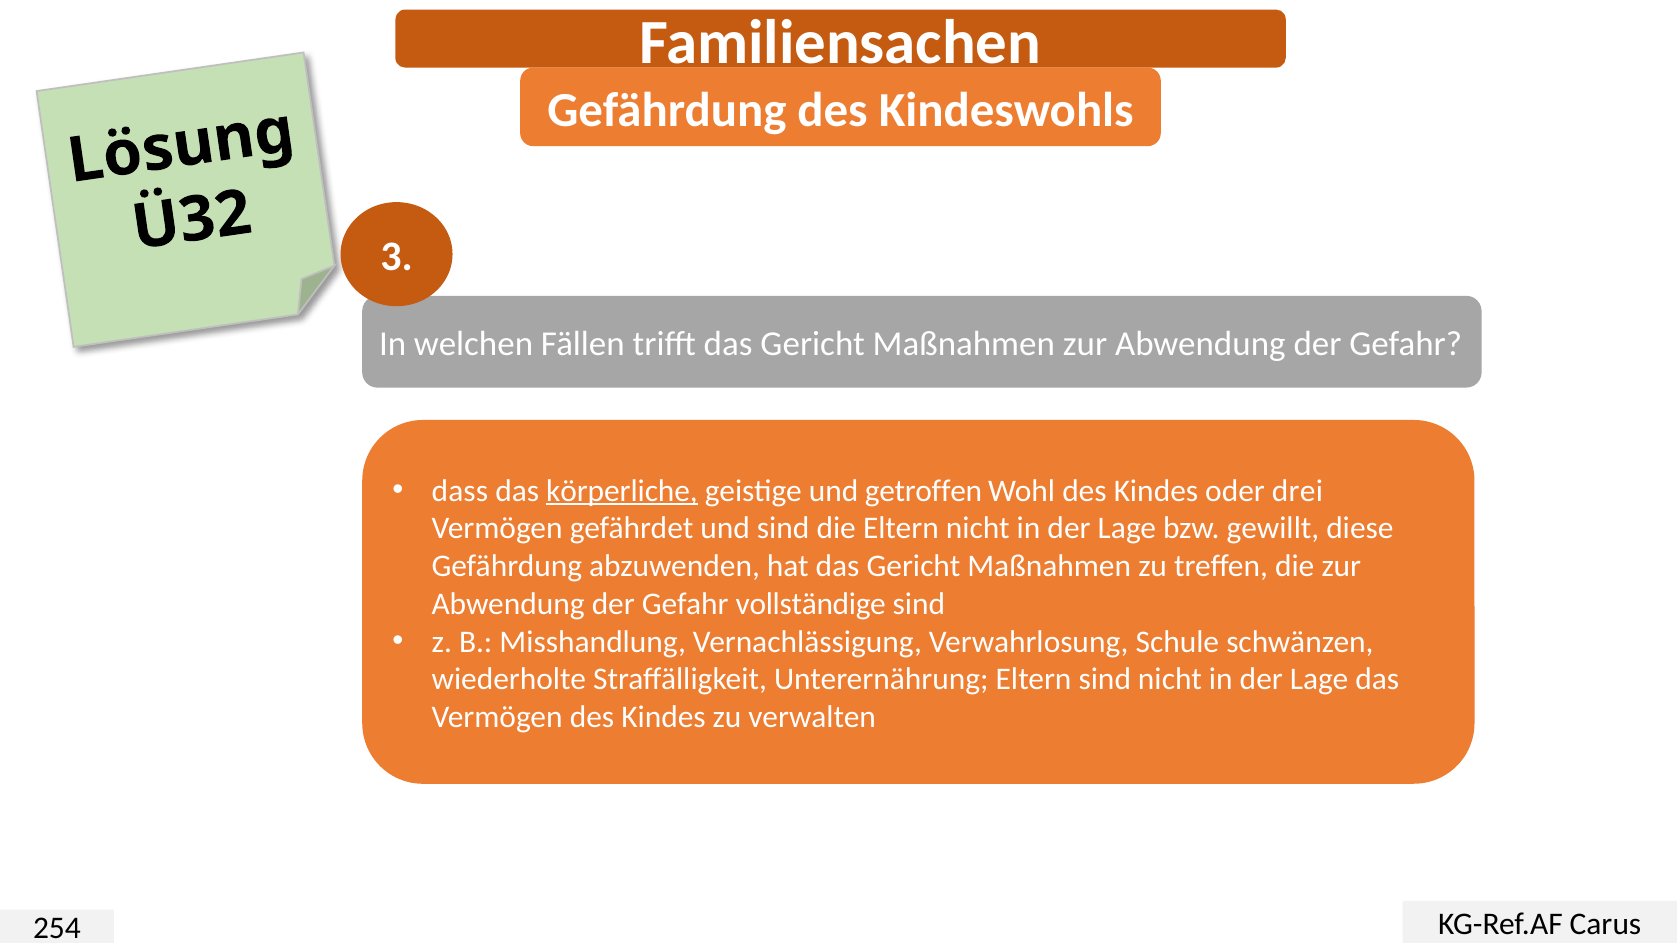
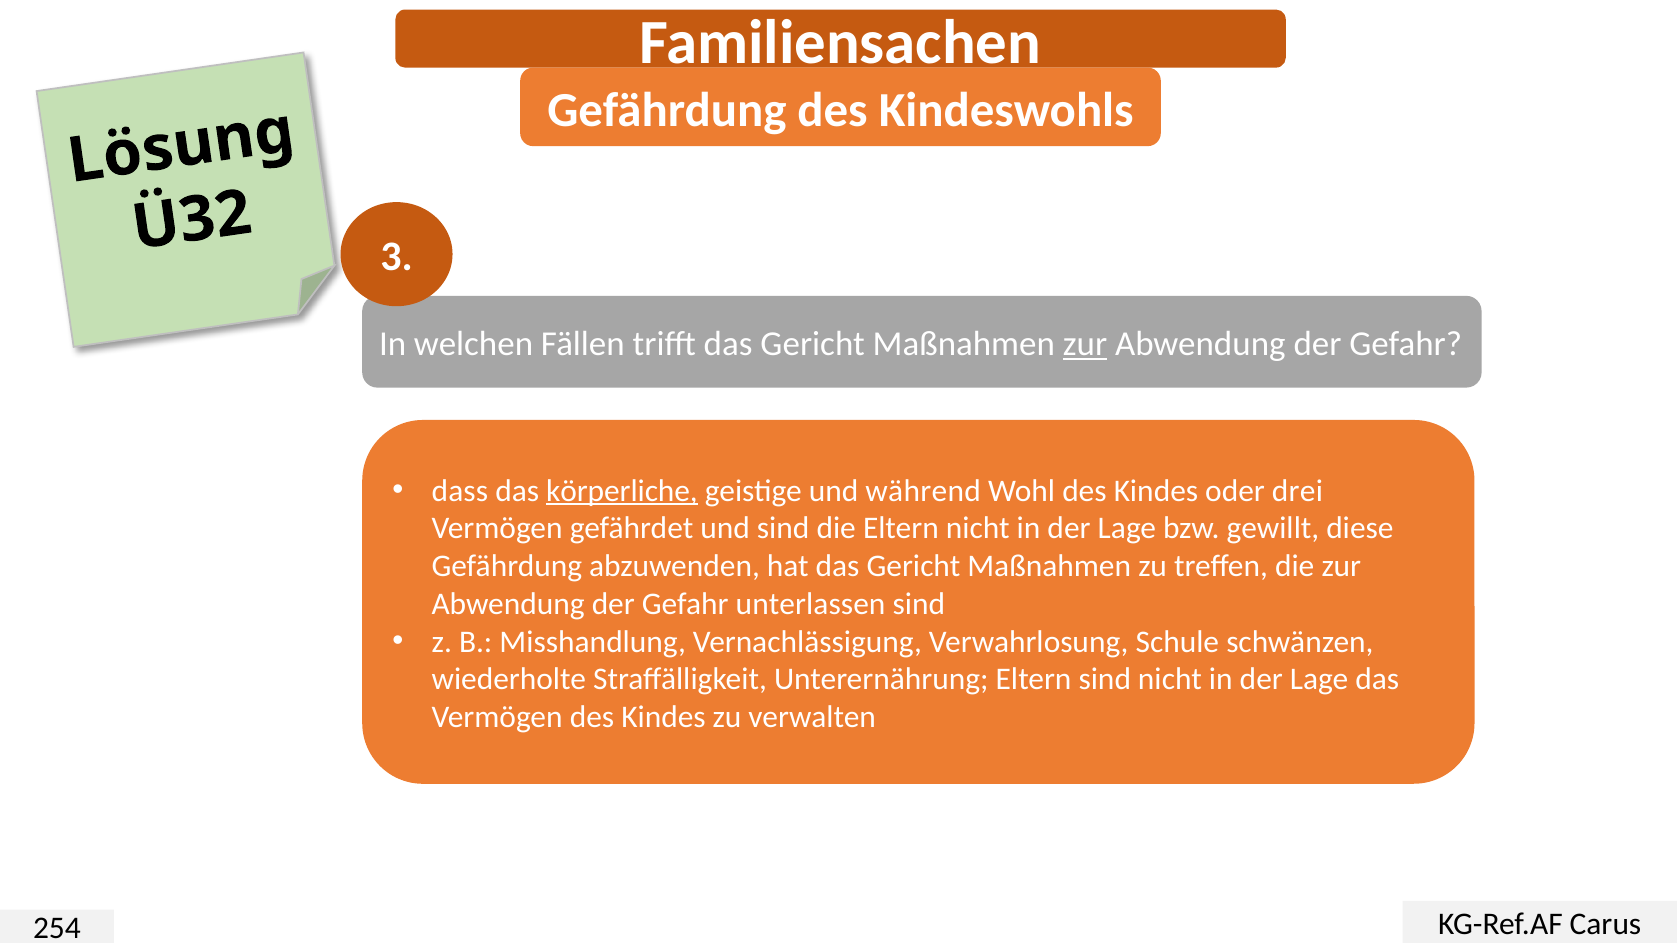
zur underline: none -> present (1085, 344)
getroffen: getroffen -> während (923, 491)
vollständige: vollständige -> unterlassen (811, 604)
